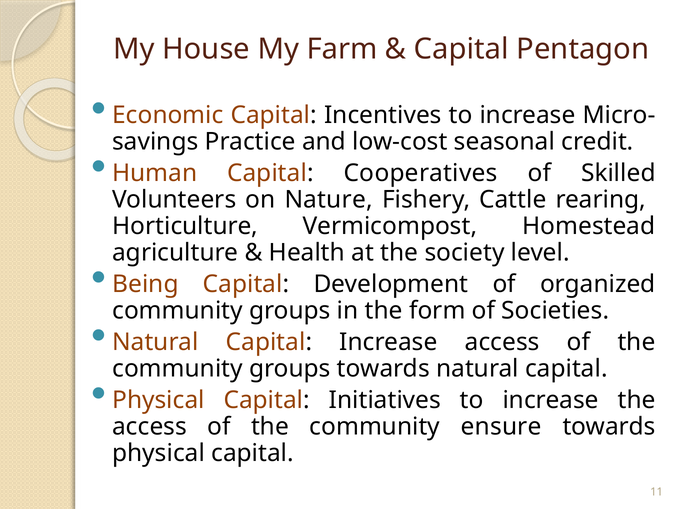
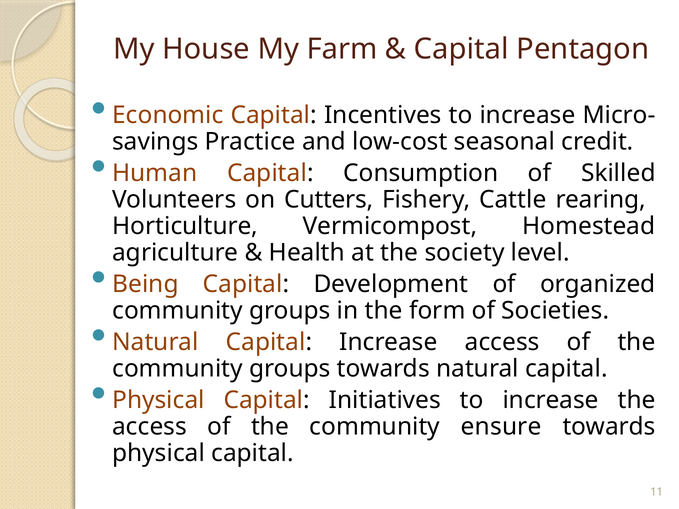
Cooperatives: Cooperatives -> Consumption (421, 173)
Nature: Nature -> Cutters (329, 200)
